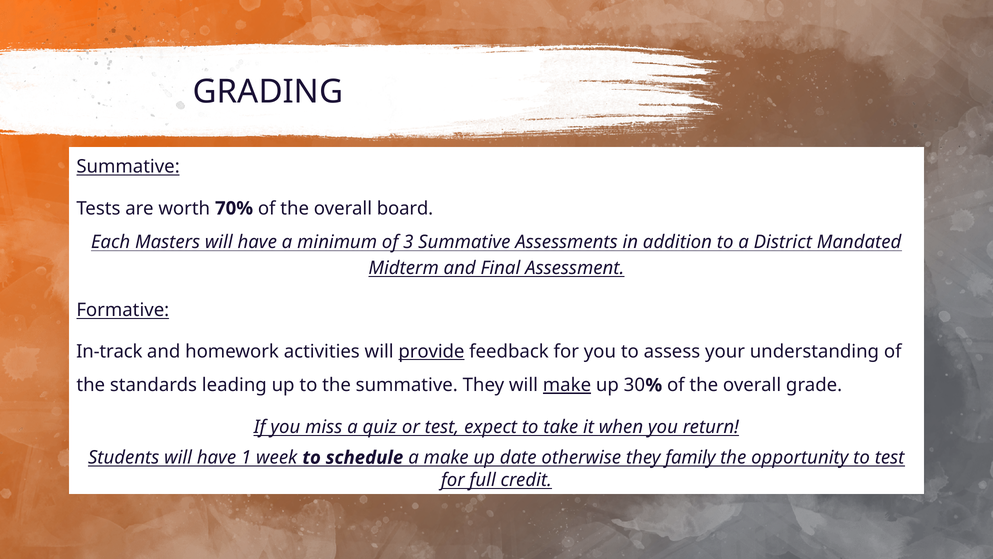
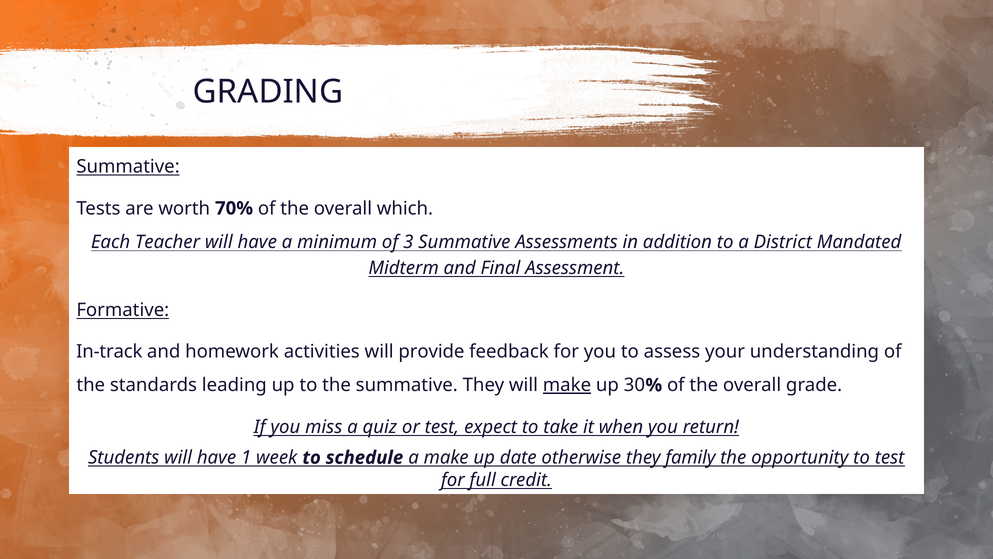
board: board -> which (405, 208)
Masters: Masters -> Teacher (168, 242)
provide underline: present -> none (431, 351)
